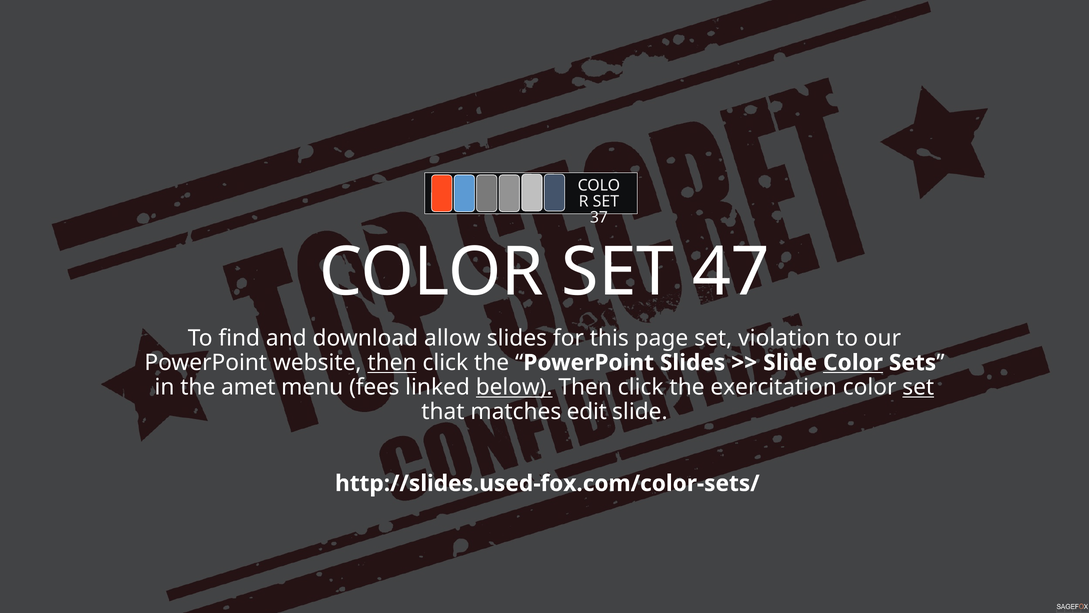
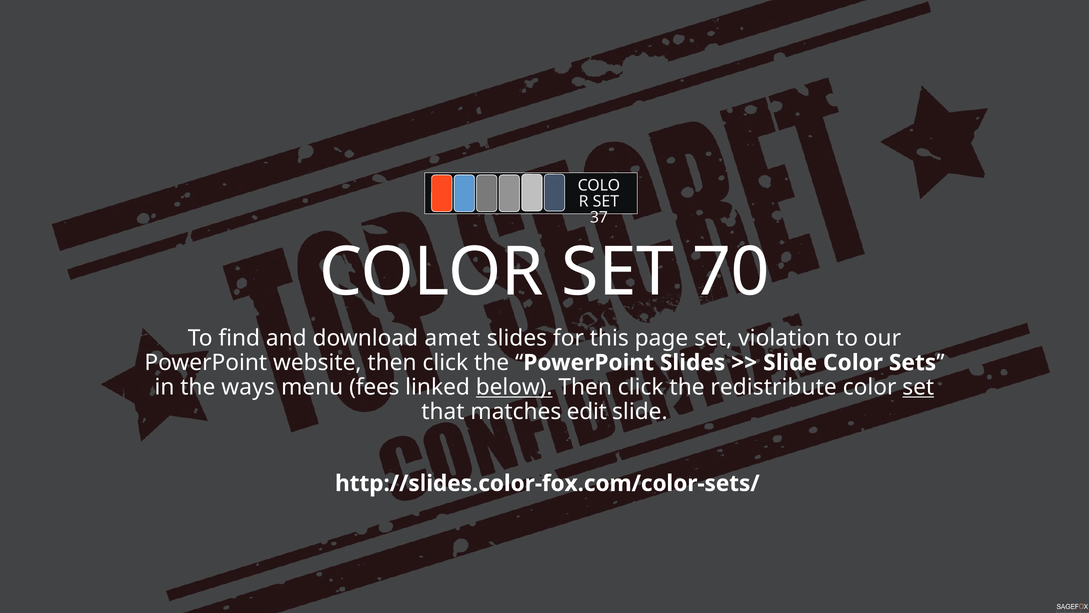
47: 47 -> 70 (731, 272)
allow: allow -> amet (452, 338)
then underline: present -> none (392, 362)
Color underline: present -> none (853, 362)
amet: amet -> ways (248, 387)
exercitation: exercitation -> redistribute (774, 387)
http://slides.used-fox.com/color-sets/: http://slides.used-fox.com/color-sets/ -> http://slides.color-fox.com/color-sets/ (547, 483)
